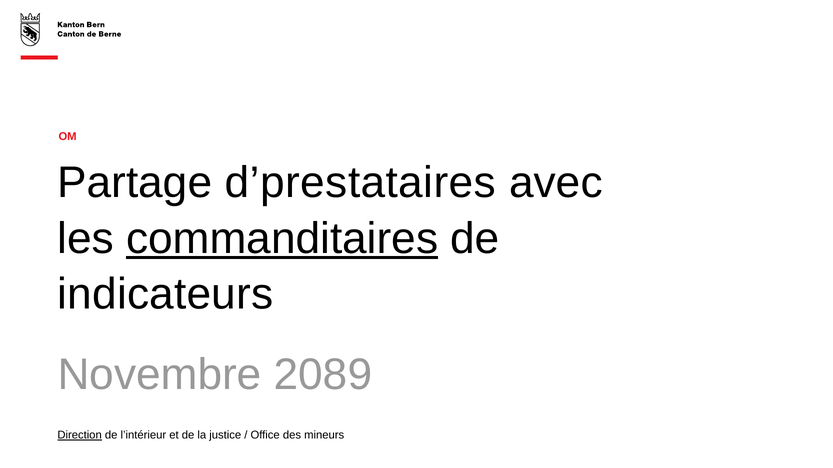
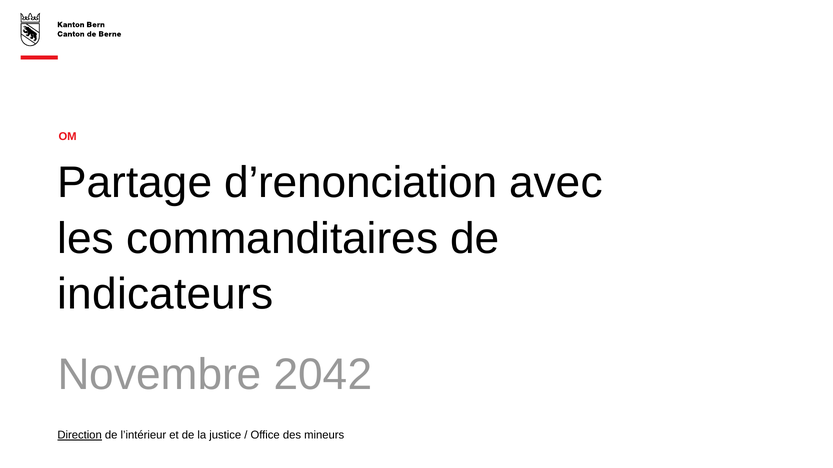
d’prestataires: d’prestataires -> d’renonciation (361, 183)
commanditaires underline: present -> none (282, 239)
2089: 2089 -> 2042 (323, 375)
